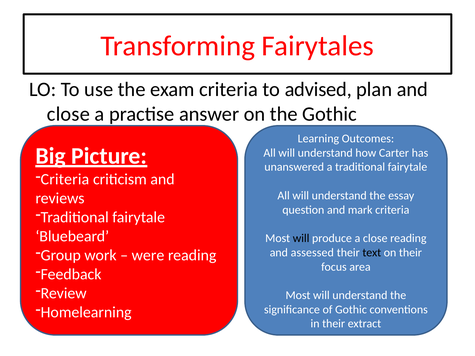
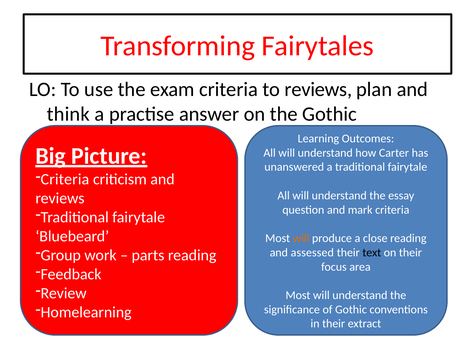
to advised: advised -> reviews (318, 89)
close: close -> think (68, 114)
will colour: black -> orange (301, 238)
were: were -> parts (148, 255)
